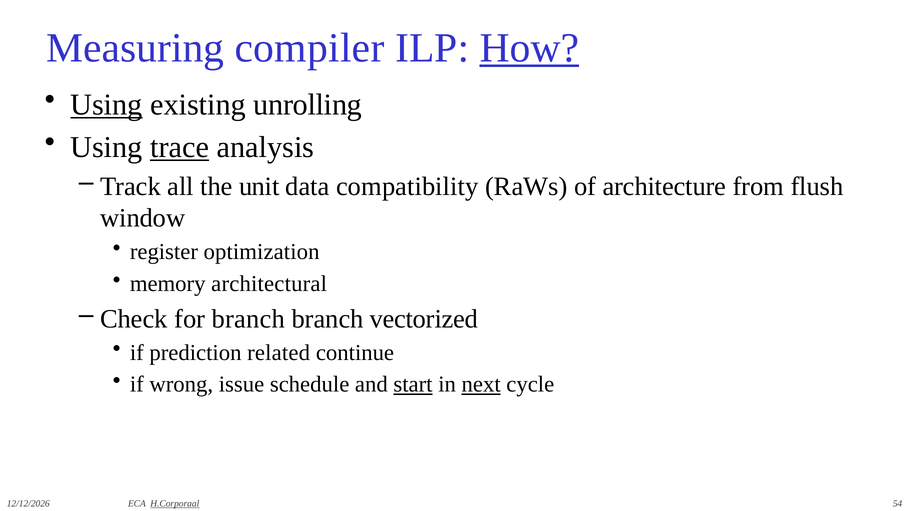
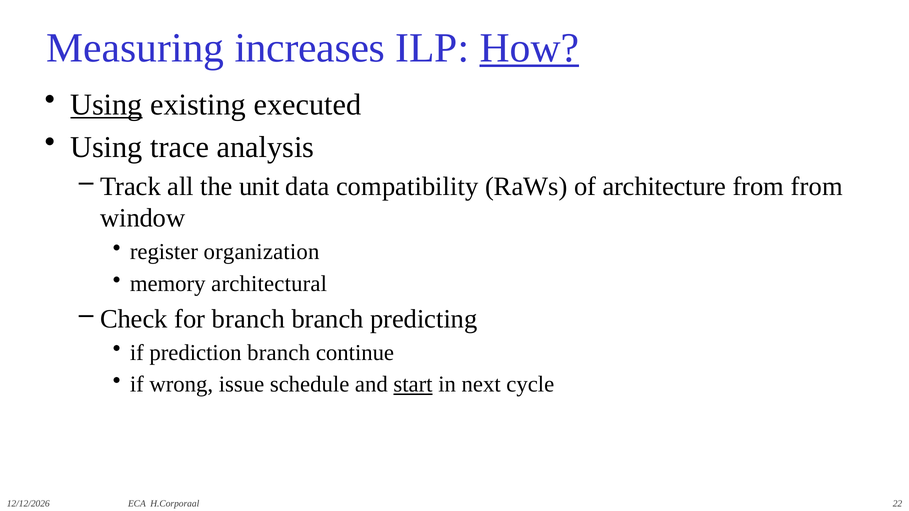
compiler: compiler -> increases (310, 48)
unrolling: unrolling -> executed (308, 105)
trace underline: present -> none (180, 147)
from flush: flush -> from (817, 186)
optimization: optimization -> organization (261, 252)
vectorized: vectorized -> predicting (424, 319)
prediction related: related -> branch (279, 353)
next underline: present -> none (481, 385)
H.Corporaal underline: present -> none (175, 504)
54: 54 -> 22 (897, 504)
